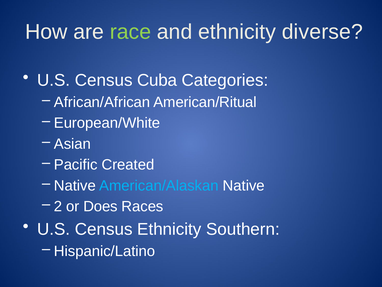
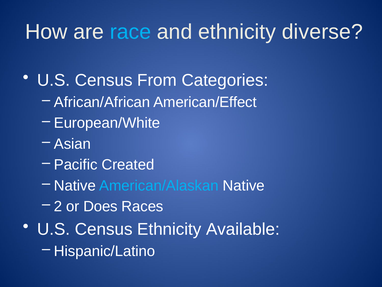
race colour: light green -> light blue (130, 32)
Cuba: Cuba -> From (157, 80)
American/Ritual: American/Ritual -> American/Effect (205, 102)
Southern: Southern -> Available (243, 229)
